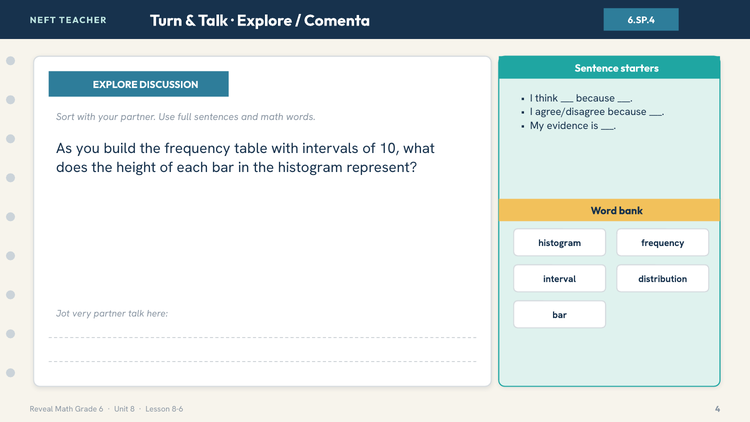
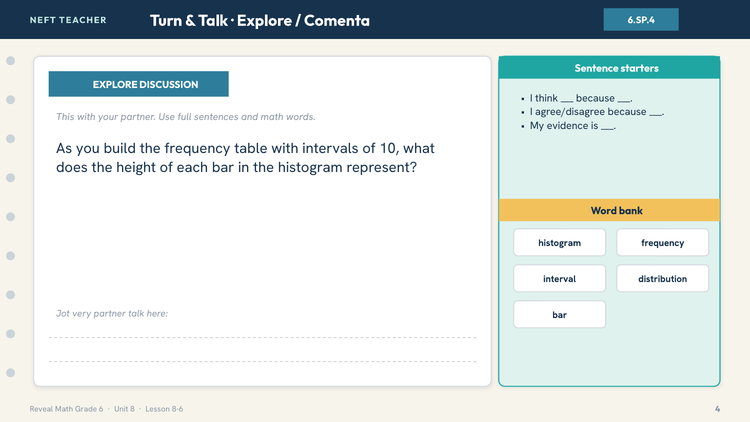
Sort: Sort -> This (65, 117)
